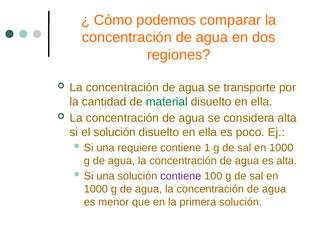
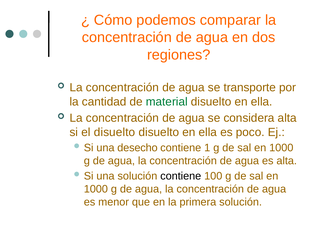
el solución: solución -> disuelto (115, 132)
requiere: requiere -> desecho (137, 148)
contiene colour: purple -> black (181, 176)
